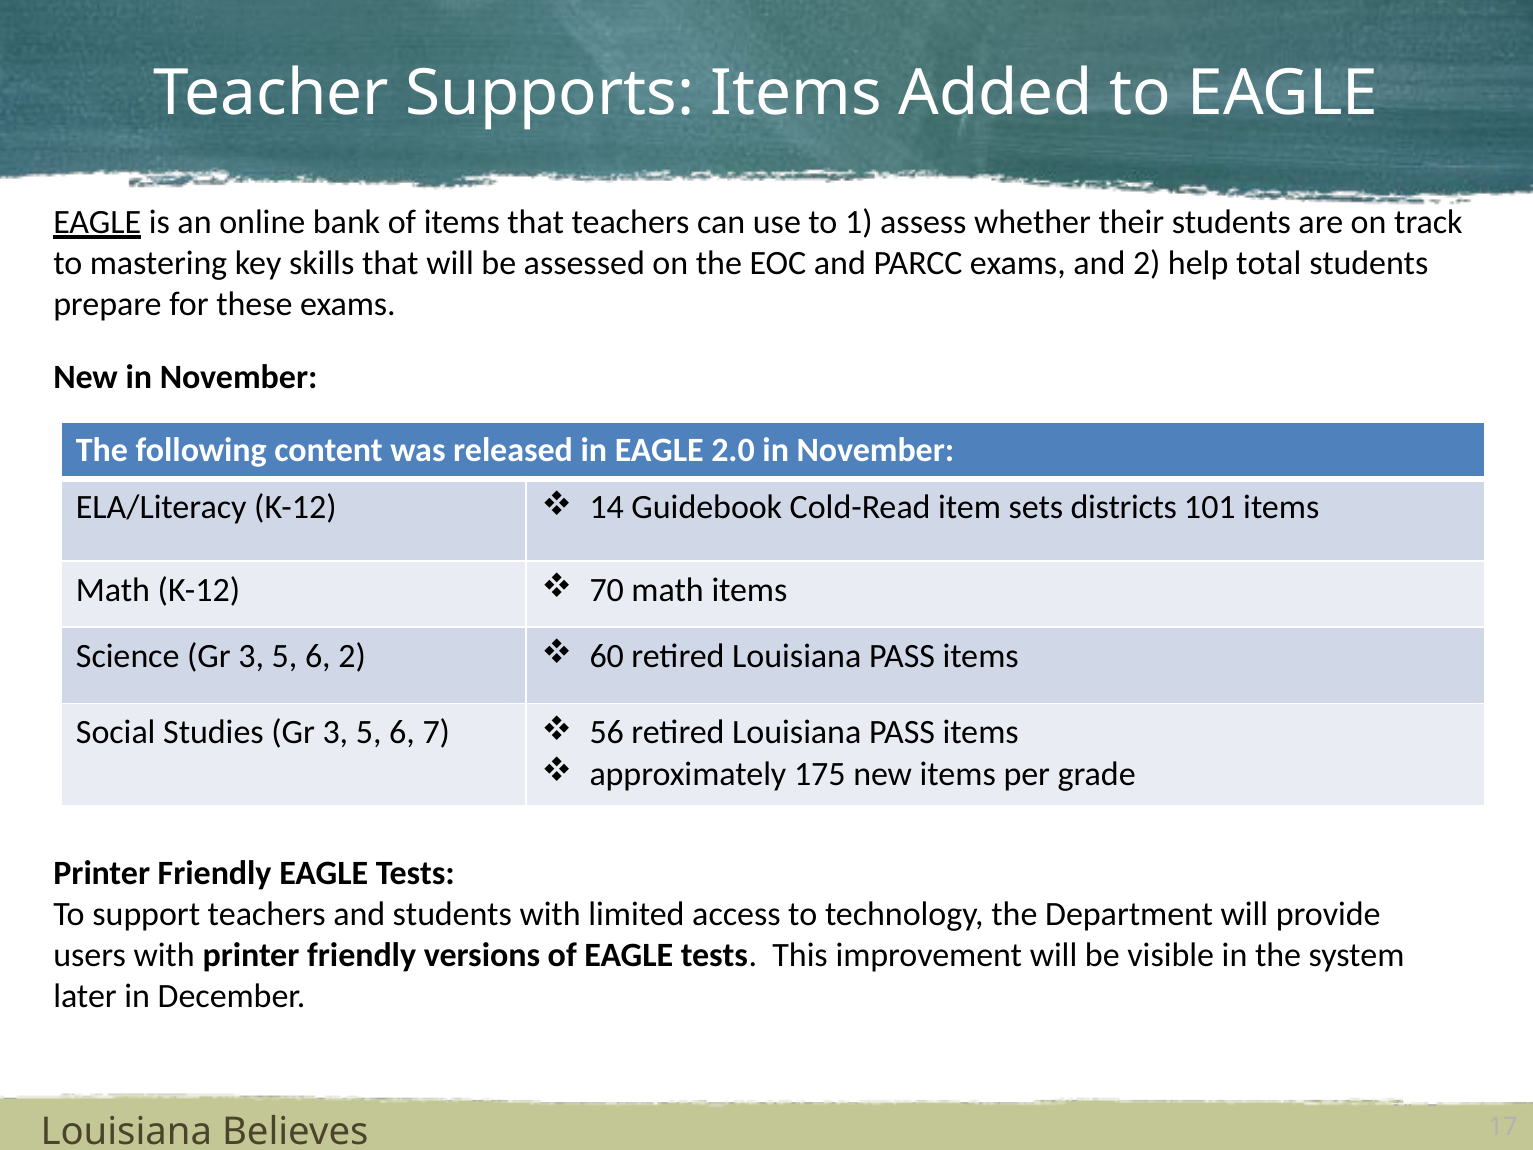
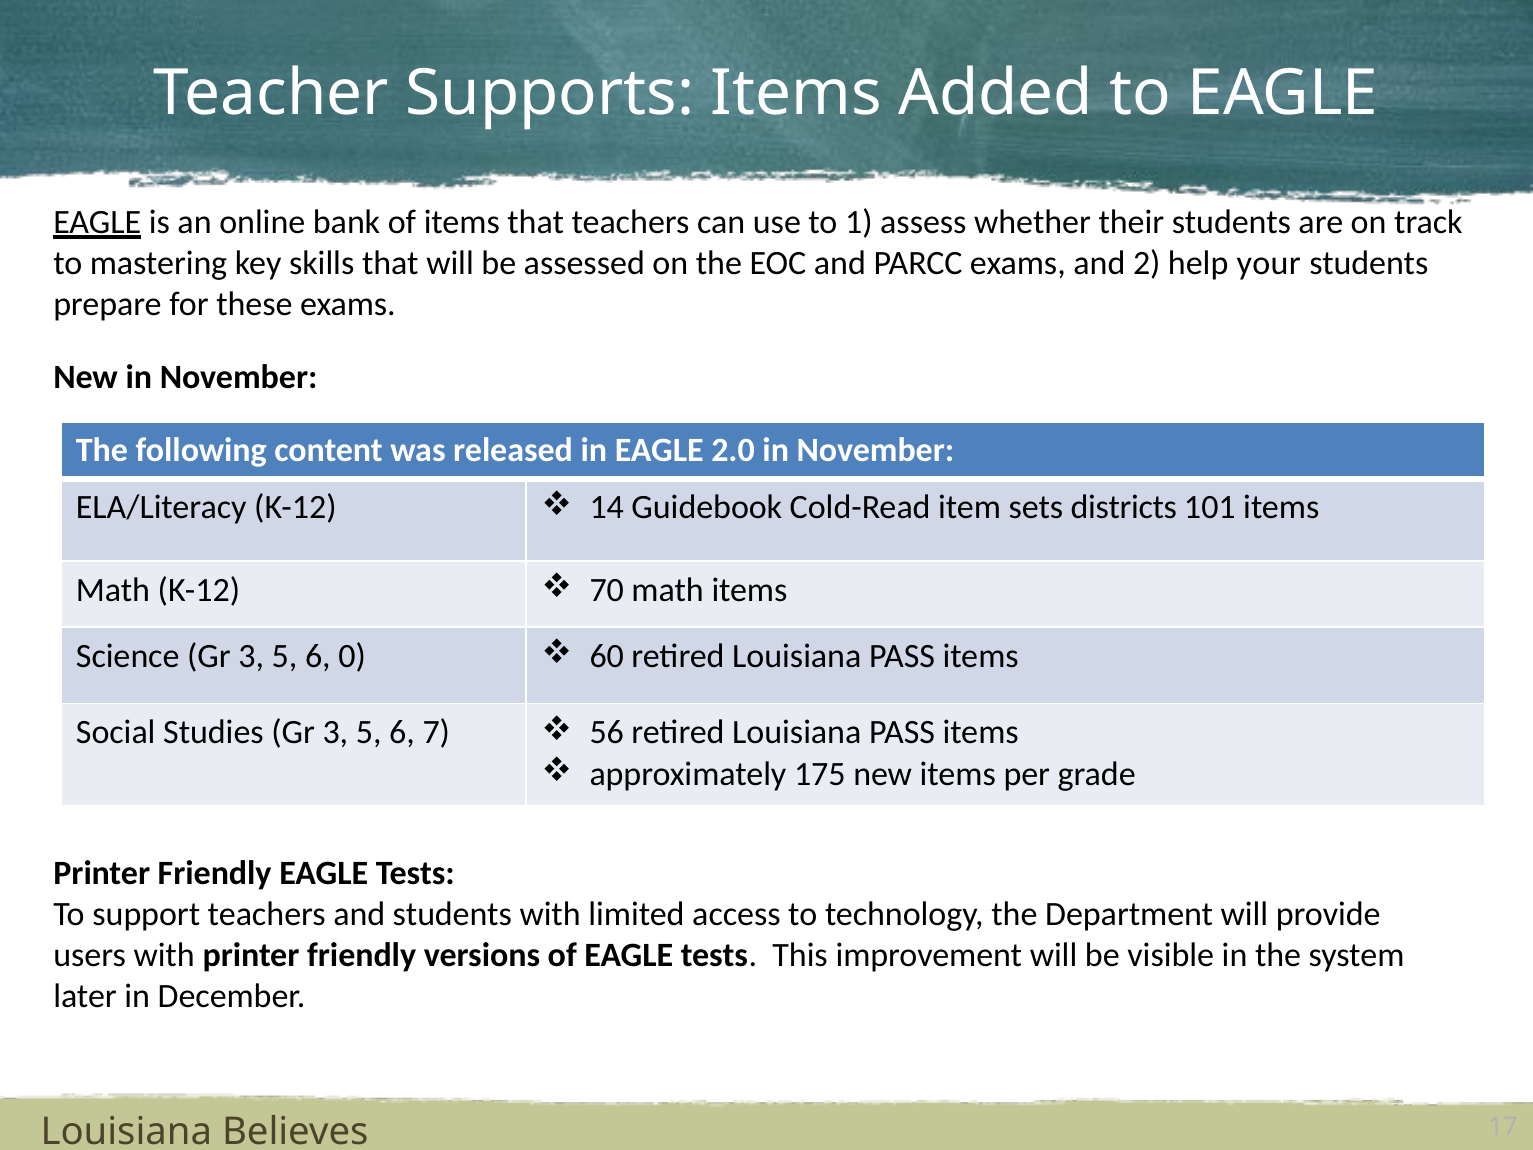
total: total -> your (1269, 264)
6 2: 2 -> 0 (352, 656)
